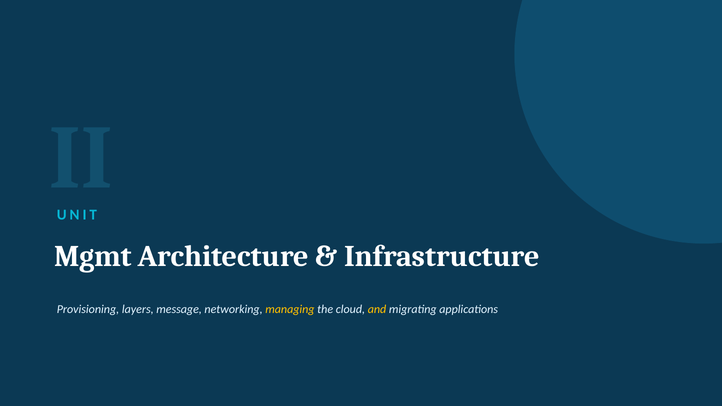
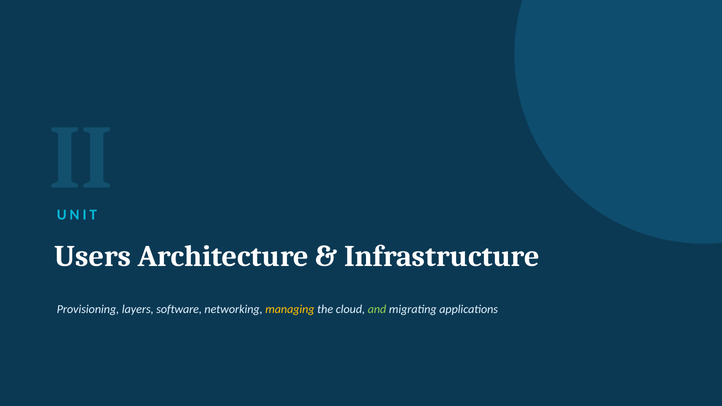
Mgmt: Mgmt -> Users (93, 257)
message: message -> software (179, 309)
and colour: yellow -> light green (377, 309)
